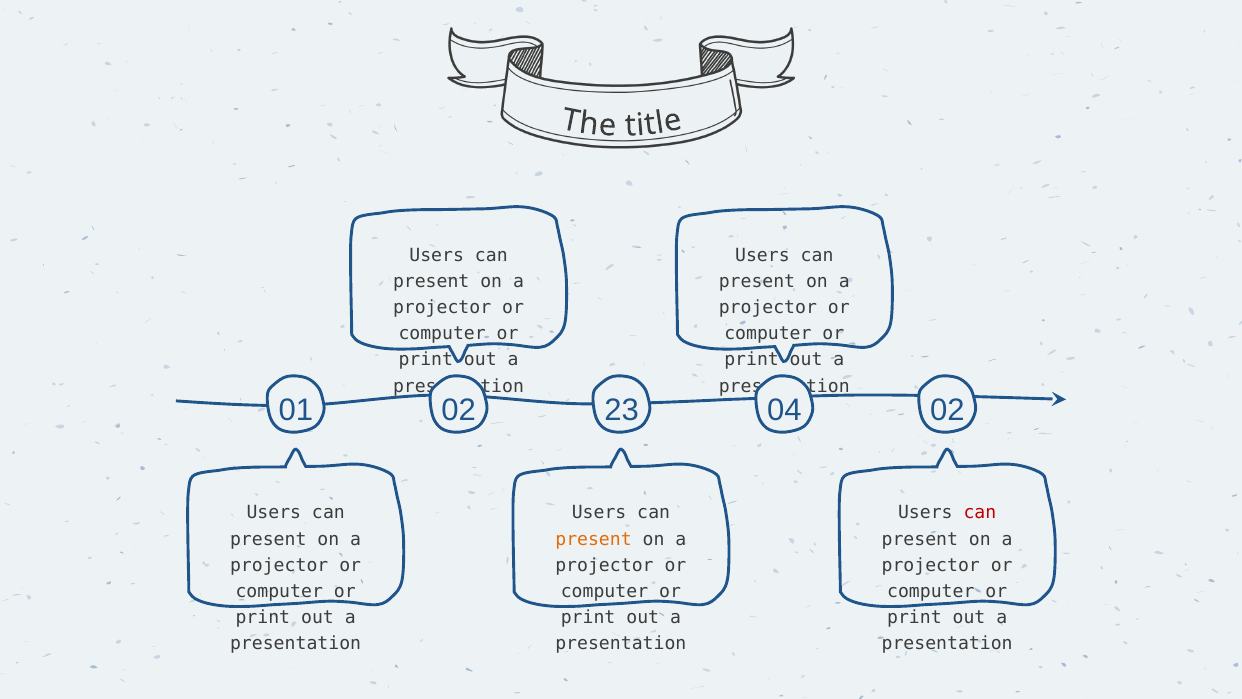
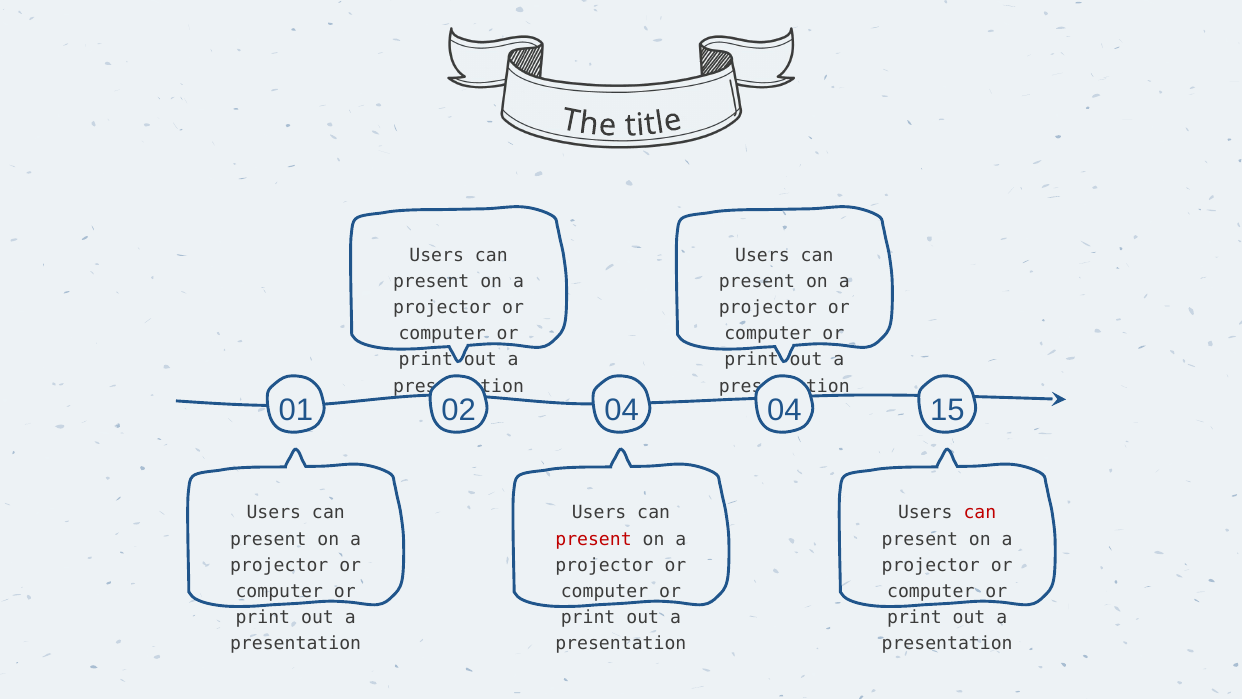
02 23: 23 -> 04 (622, 410)
04 02: 02 -> 15 (947, 410)
present colour: orange -> red (594, 539)
